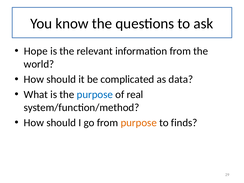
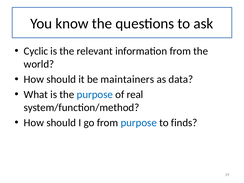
Hope: Hope -> Cyclic (36, 51)
complicated: complicated -> maintainers (127, 79)
purpose colour: orange -> blue (139, 123)
